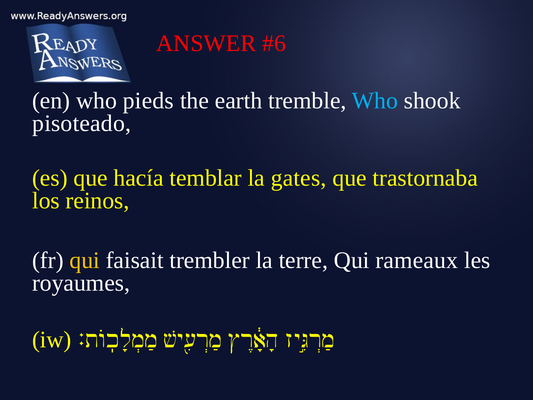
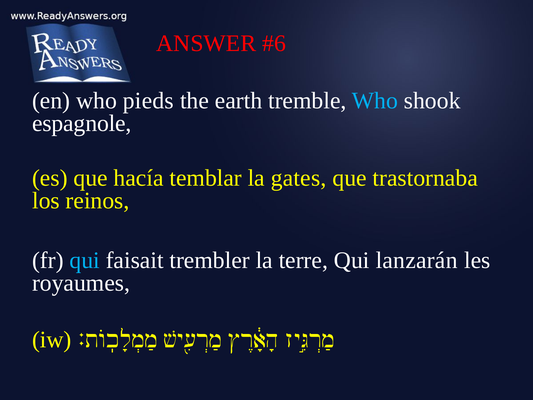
pisoteado: pisoteado -> espagnole (82, 123)
qui colour: yellow -> light blue (85, 260)
rameaux: rameaux -> lanzarán (417, 260)
